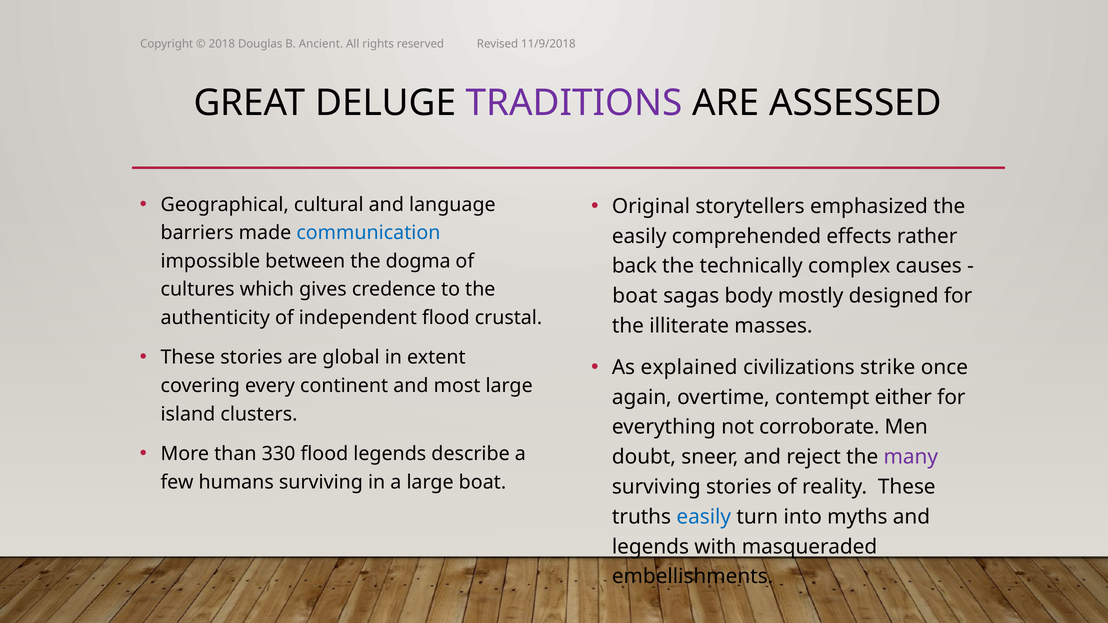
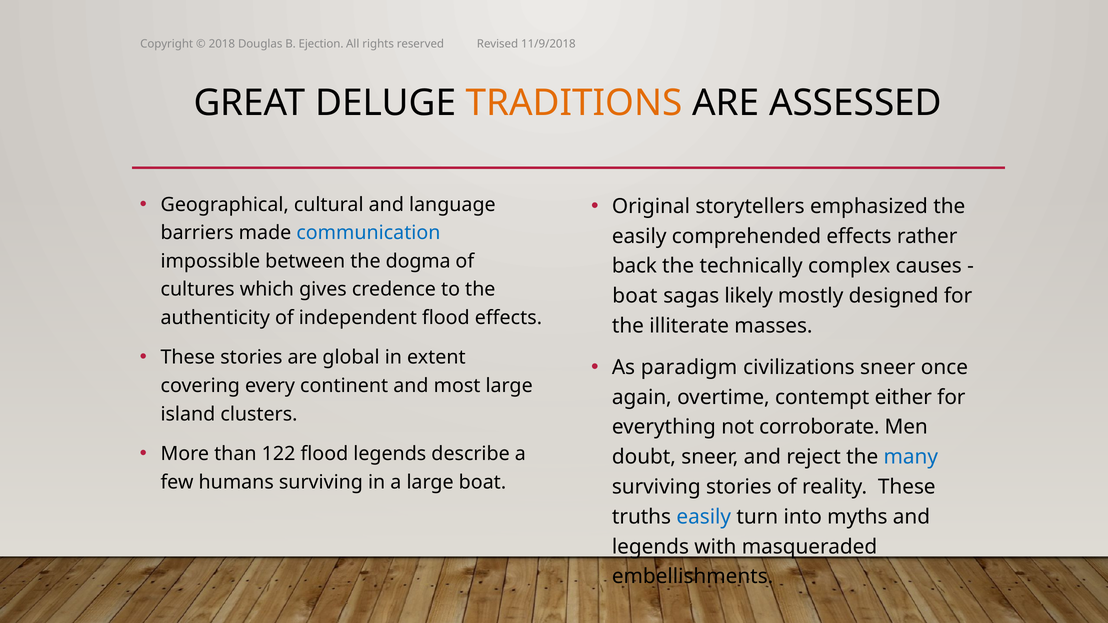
Ancient: Ancient -> Ejection (321, 44)
TRADITIONS colour: purple -> orange (574, 103)
body: body -> likely (749, 296)
flood crustal: crustal -> effects (508, 318)
explained: explained -> paradigm (689, 367)
civilizations strike: strike -> sneer (888, 367)
330: 330 -> 122 (279, 454)
many colour: purple -> blue (911, 457)
